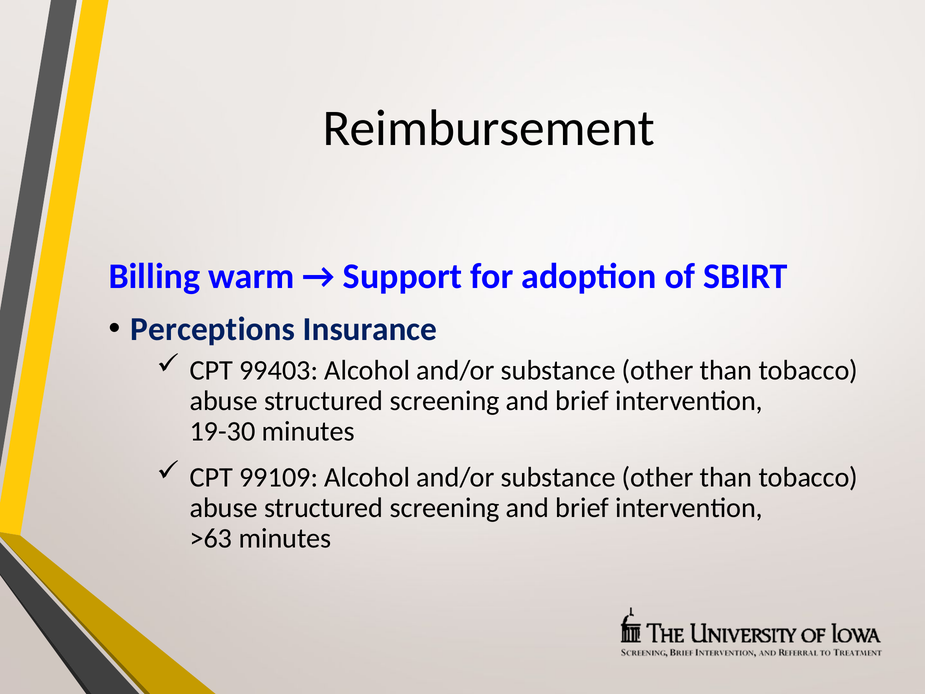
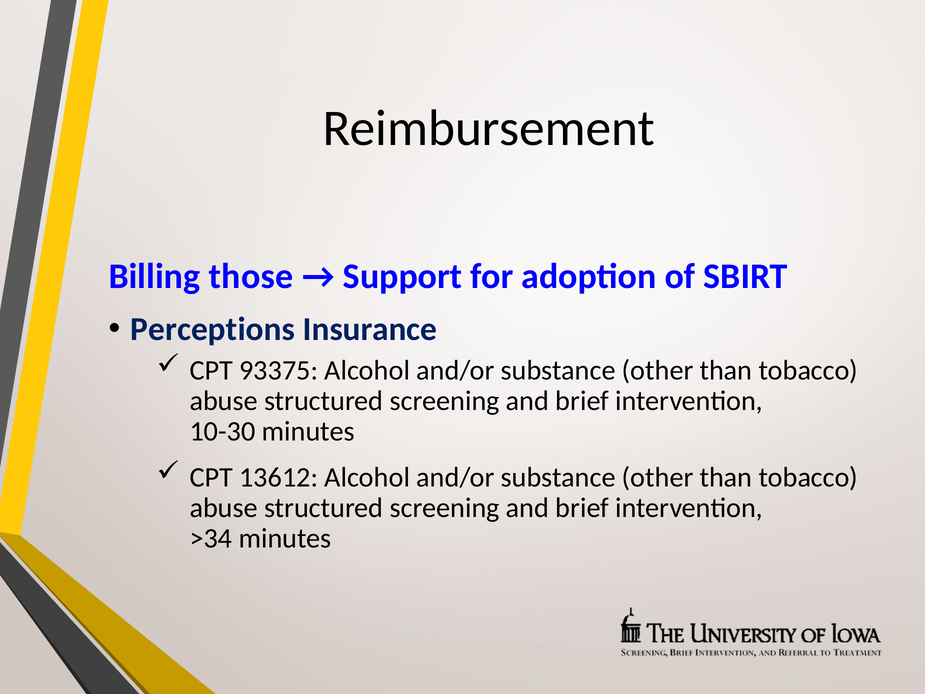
warm: warm -> those (251, 276)
99403: 99403 -> 93375 (279, 370)
19-30: 19-30 -> 10-30 (223, 431)
99109: 99109 -> 13612 (279, 477)
>63: >63 -> >34 (211, 538)
